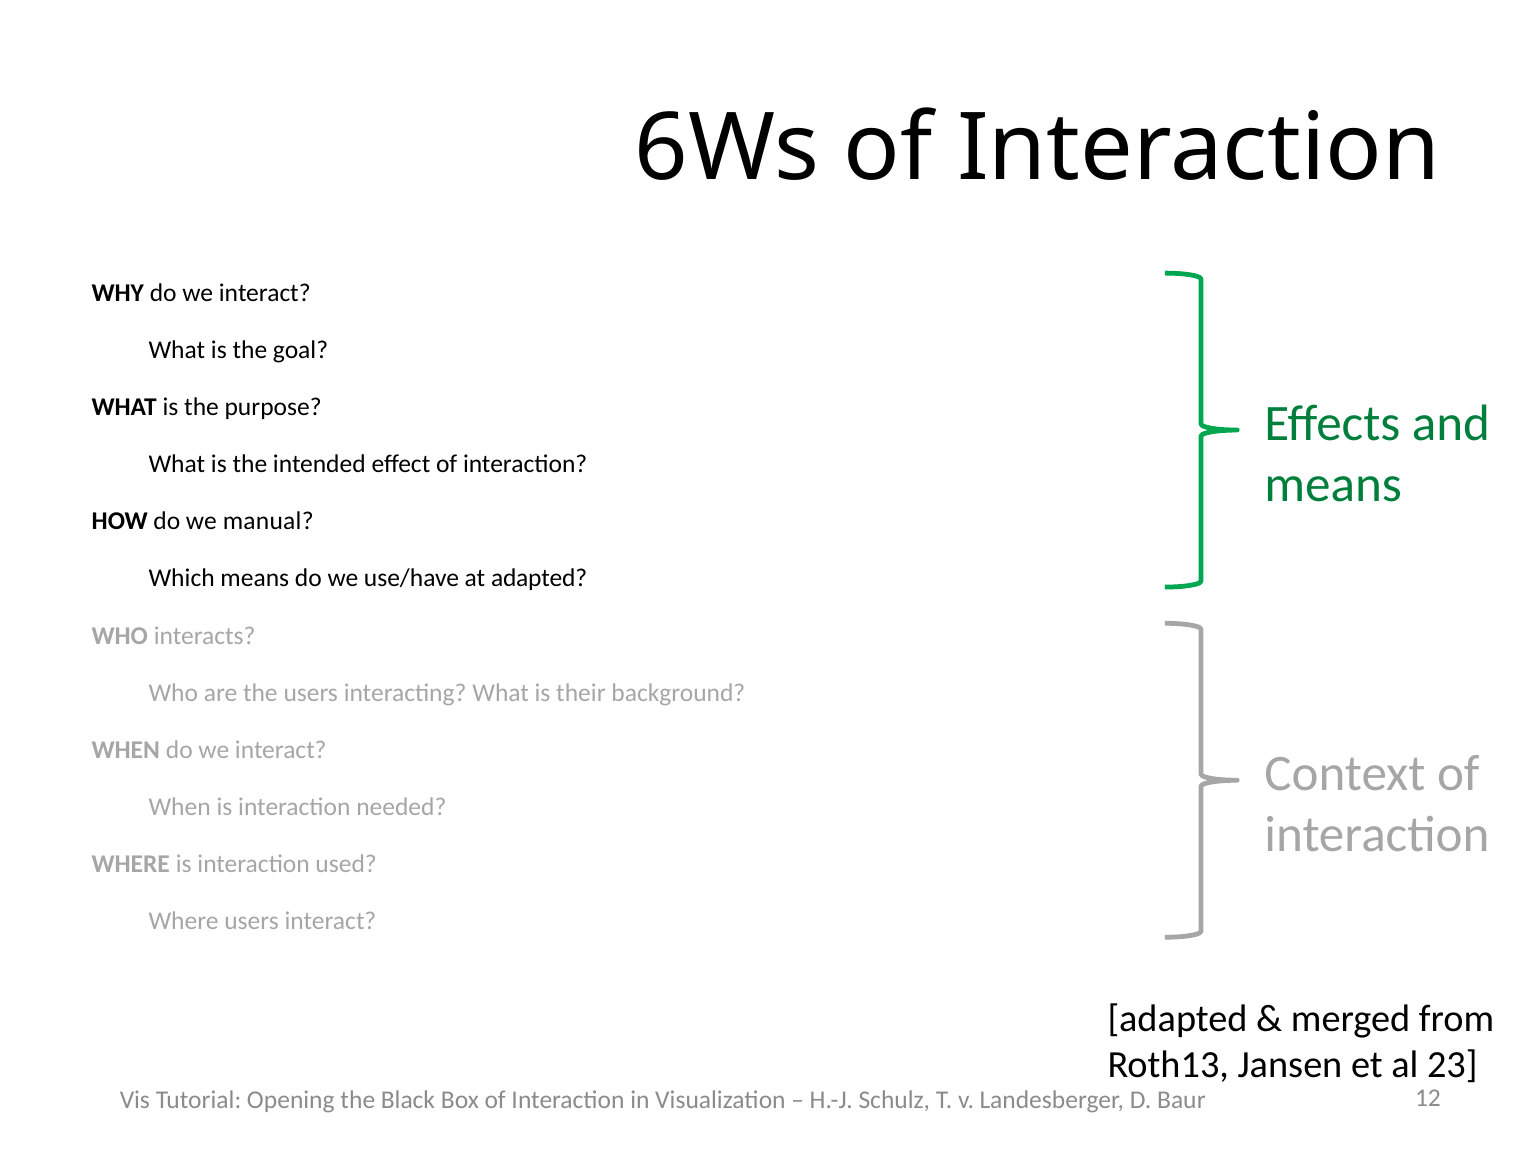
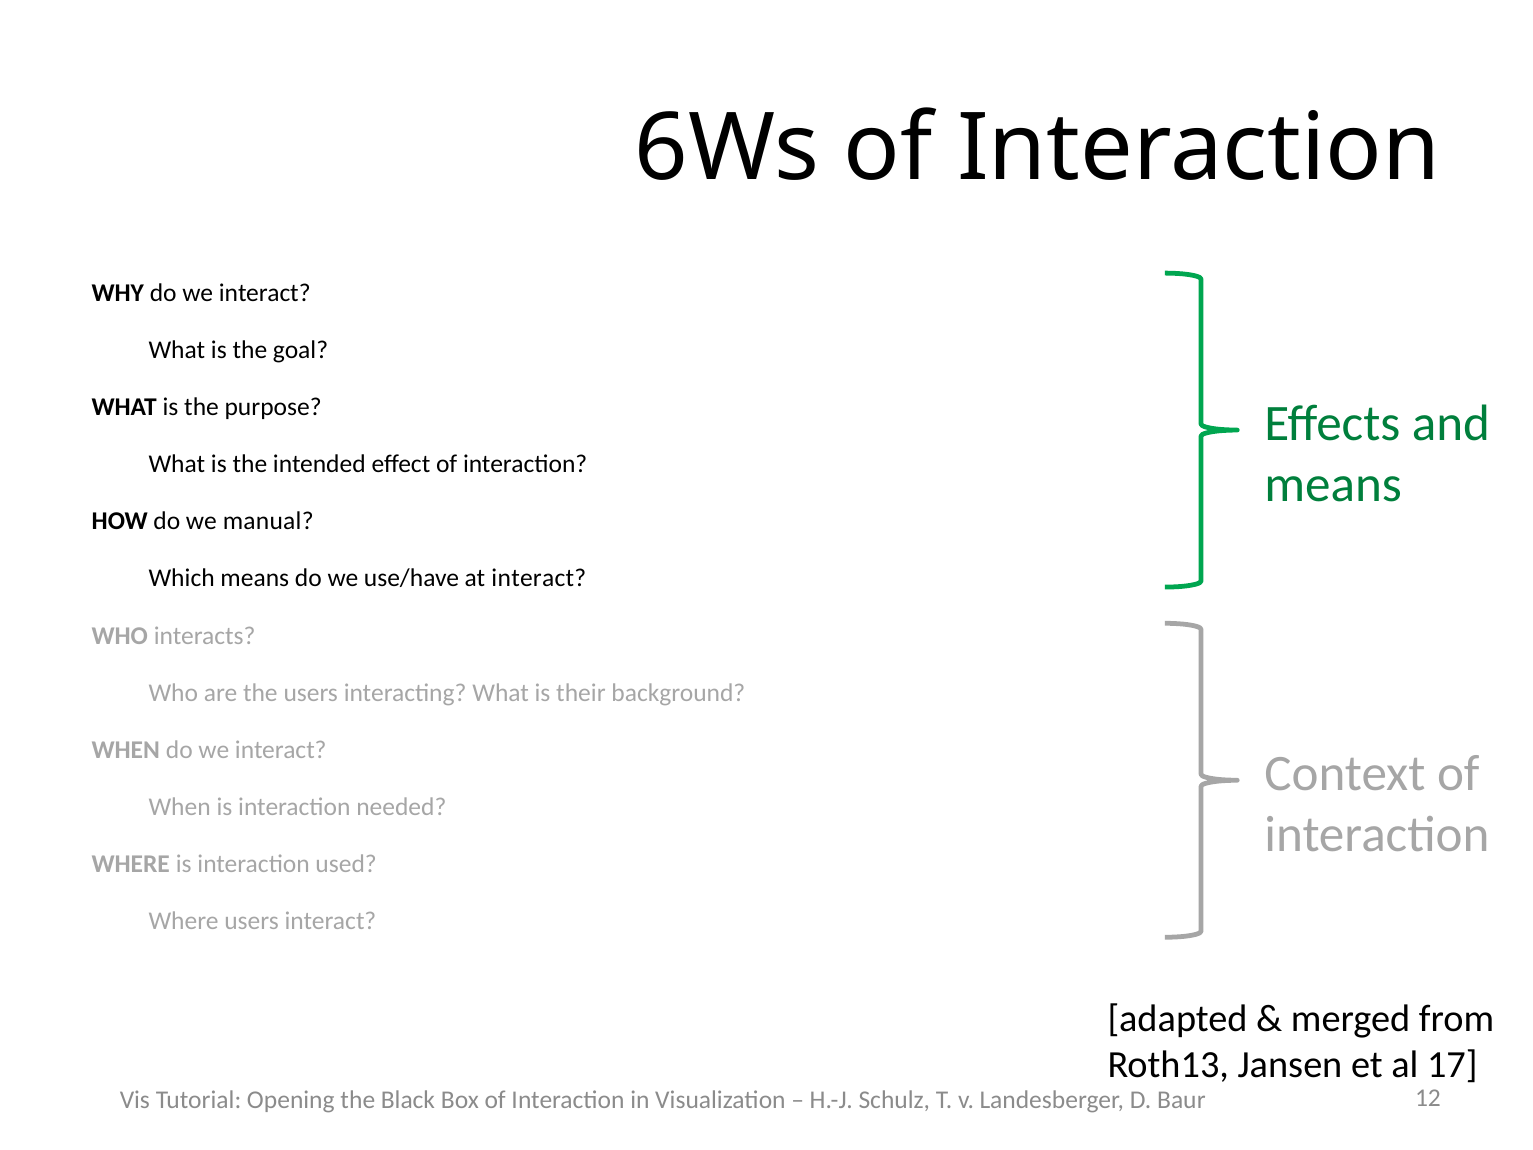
at adapted: adapted -> interact (539, 578)
23: 23 -> 17 (1452, 1064)
